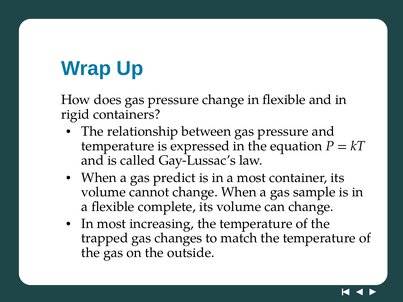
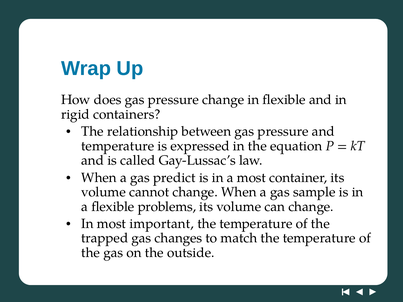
complete: complete -> problems (167, 207)
increasing: increasing -> important (162, 224)
